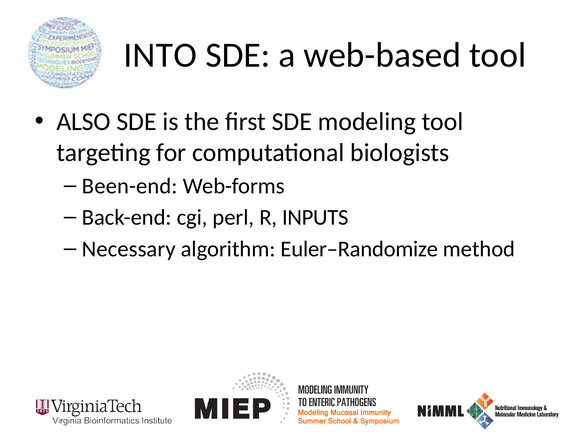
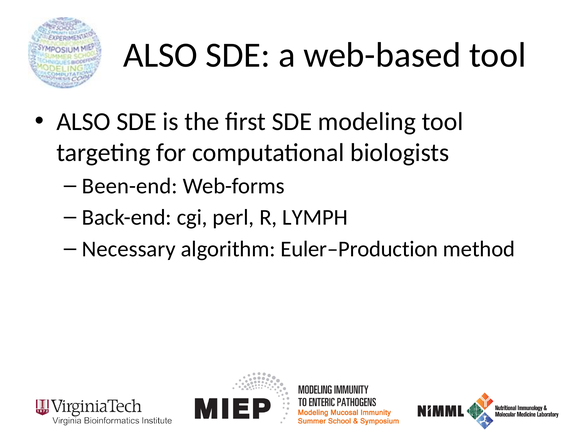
INTO: INTO -> ALSO (160, 55)
INPUTS: INPUTS -> LYMPH (315, 217)
Euler–Randomize: Euler–Randomize -> Euler–Production (359, 249)
